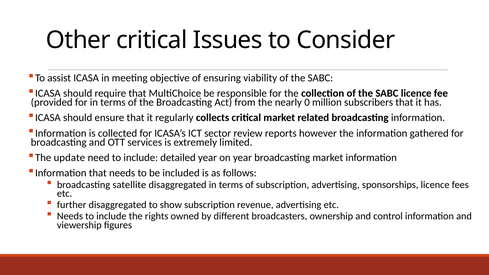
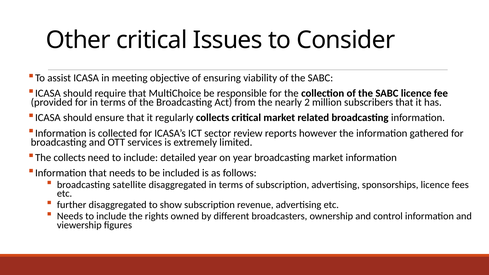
0: 0 -> 2 (307, 102)
The update: update -> collects (69, 158)
